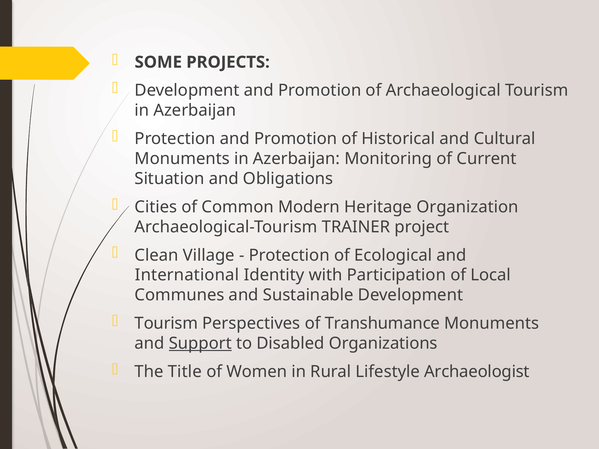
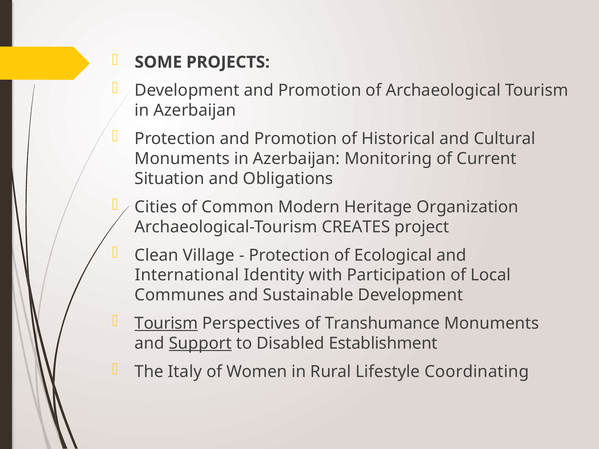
TRAINER: TRAINER -> CREATES (356, 227)
Tourism underline: none -> present (166, 324)
Organizations: Organizations -> Establishment (383, 344)
Title: Title -> Italy (185, 372)
Archaeologist: Archaeologist -> Coordinating (477, 372)
